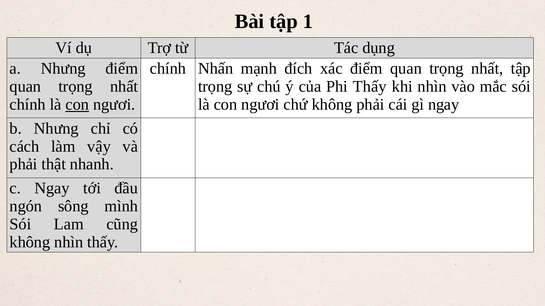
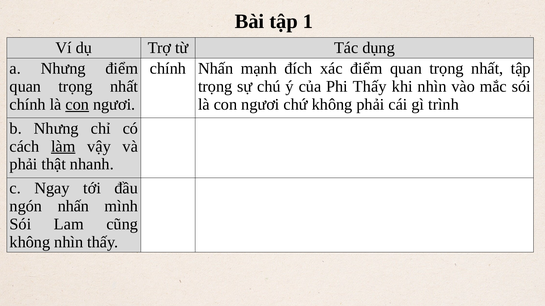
gì ngay: ngay -> trình (444, 105)
làm underline: none -> present (63, 147)
ngón sông: sông -> nhấn (73, 207)
